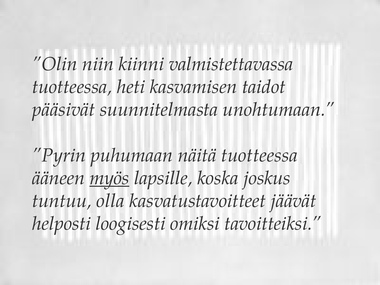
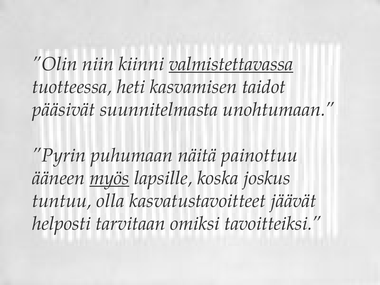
valmistettavassa underline: none -> present (231, 64)
näitä tuotteessa: tuotteessa -> painottuu (259, 155)
loogisesti: loogisesti -> tarvitaan (131, 224)
